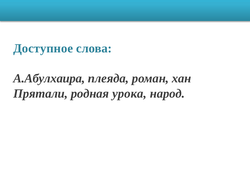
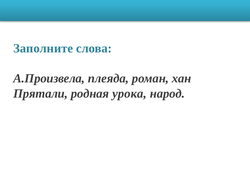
Доступное: Доступное -> Заполните (43, 48)
А.Абулхаира: А.Абулхаира -> А.Произвела (49, 78)
